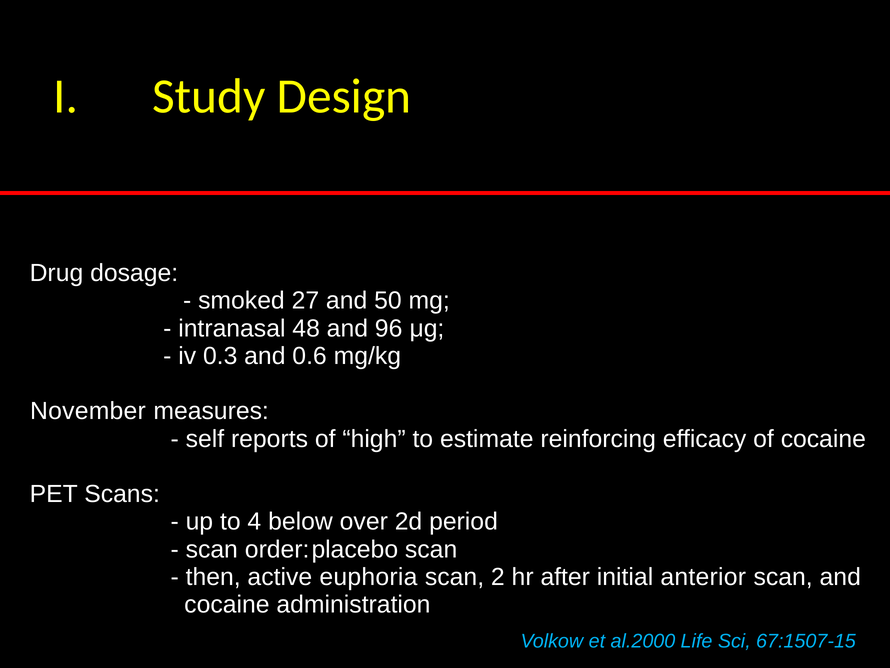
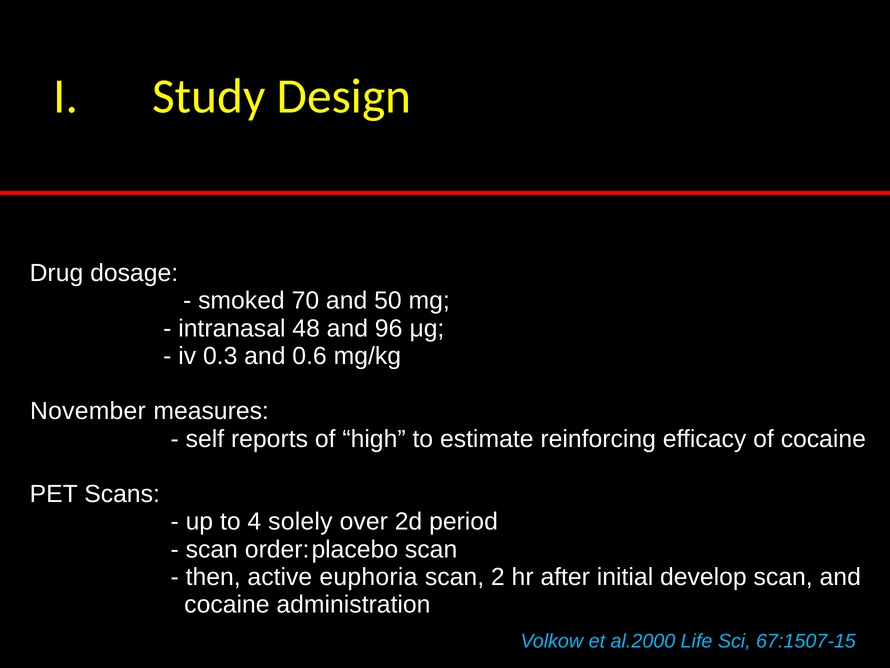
27: 27 -> 70 (305, 300)
below: below -> solely (300, 521)
anterior: anterior -> develop (703, 577)
